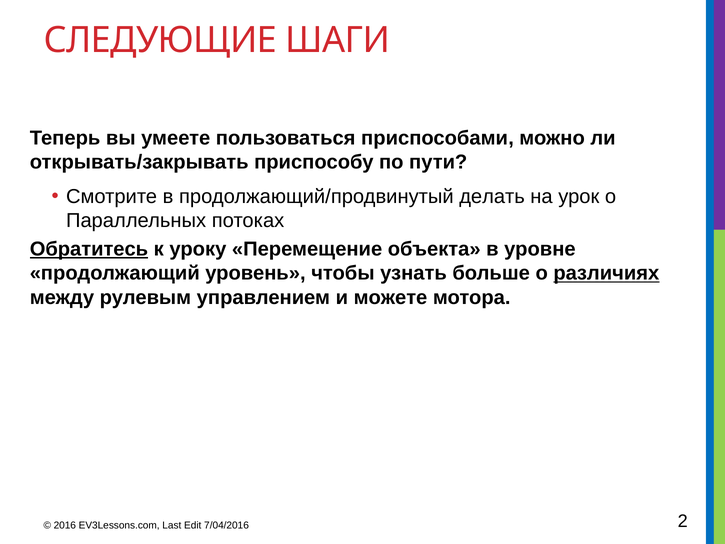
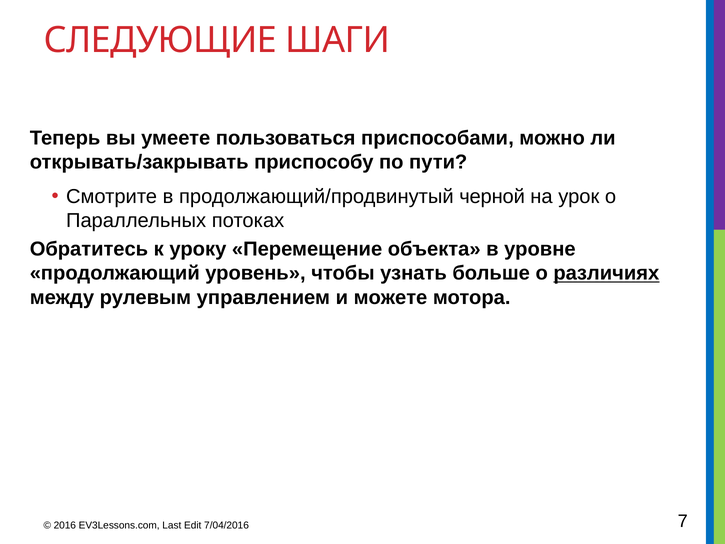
делать: делать -> черной (492, 196)
Обратитесь underline: present -> none (89, 249)
2: 2 -> 7 (683, 521)
